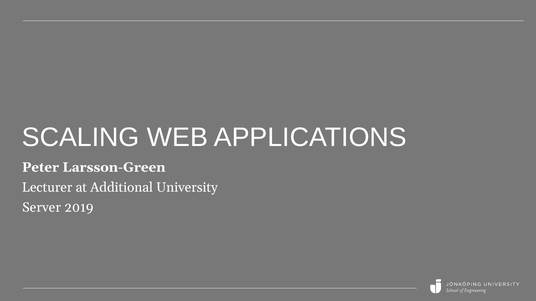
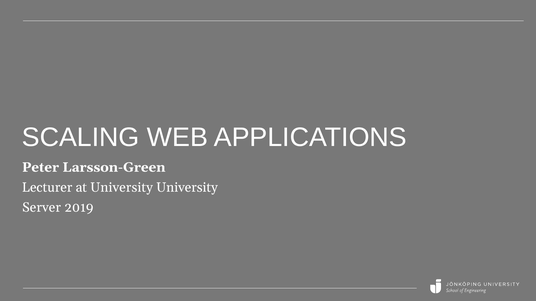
at Additional: Additional -> University (122, 188)
